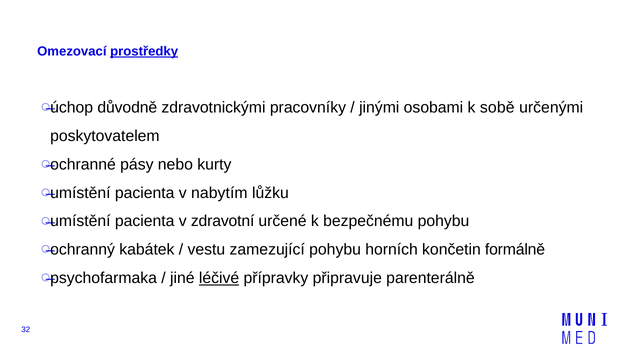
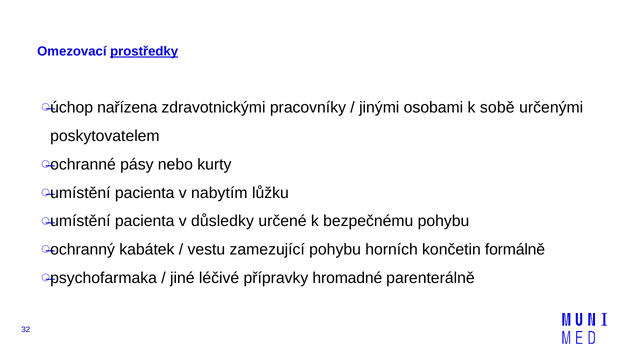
důvodně: důvodně -> nařízena (127, 107)
zdravotní: zdravotní -> důsledky (223, 221)
léčivé underline: present -> none (219, 278)
připravuje: připravuje -> hromadné (347, 278)
